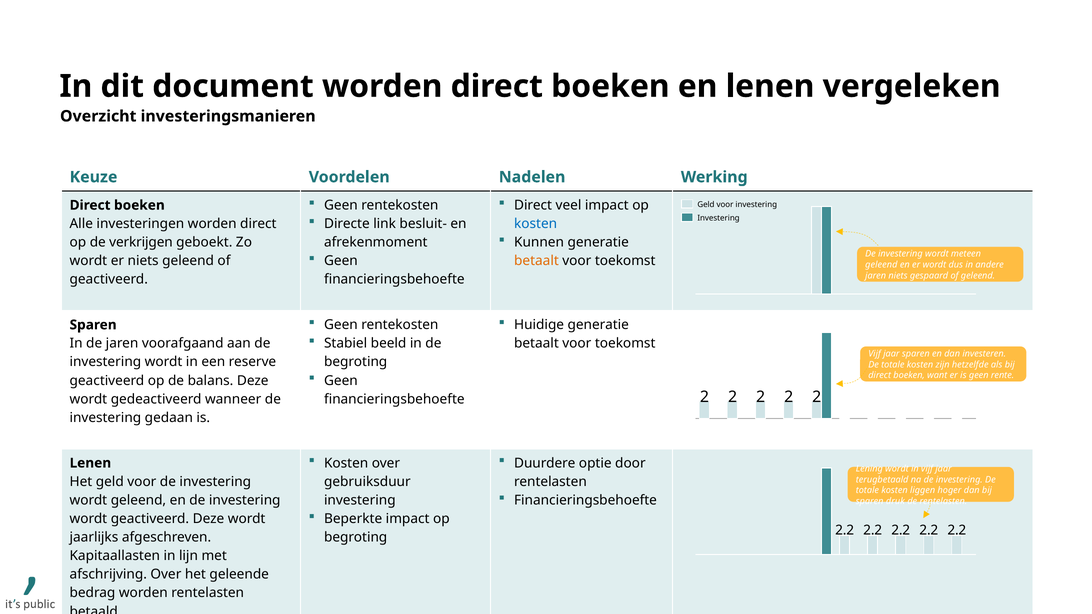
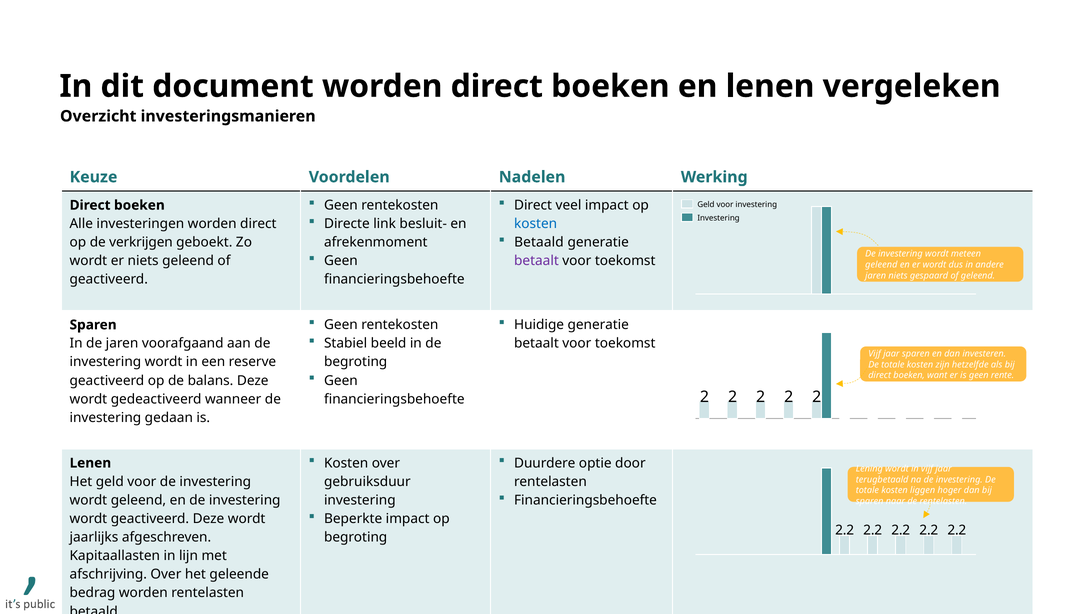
Kunnen: Kunnen -> Betaald (539, 242)
betaalt colour: orange -> purple (536, 261)
druk: druk -> naar (895, 502)
